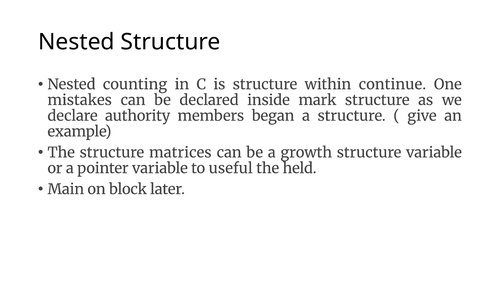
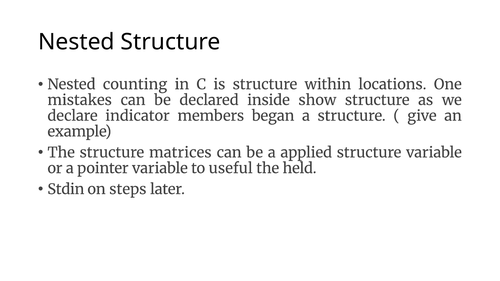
continue: continue -> locations (392, 85)
mark: mark -> show (317, 100)
authority: authority -> indicator (138, 116)
growth: growth -> applied (306, 153)
Main: Main -> Stdin (66, 189)
block: block -> steps (128, 189)
